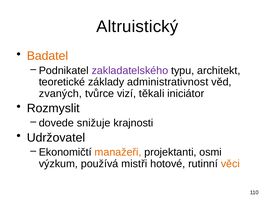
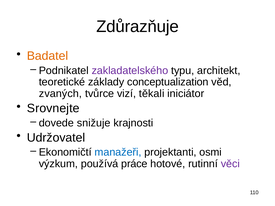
Altruistický: Altruistický -> Zdůrazňuje (138, 27)
administrativnost: administrativnost -> conceptualization (168, 82)
Rozmyslit: Rozmyslit -> Srovnejte (53, 108)
manažeři colour: orange -> blue (118, 152)
mistři: mistři -> práce (134, 164)
věci colour: orange -> purple (230, 164)
